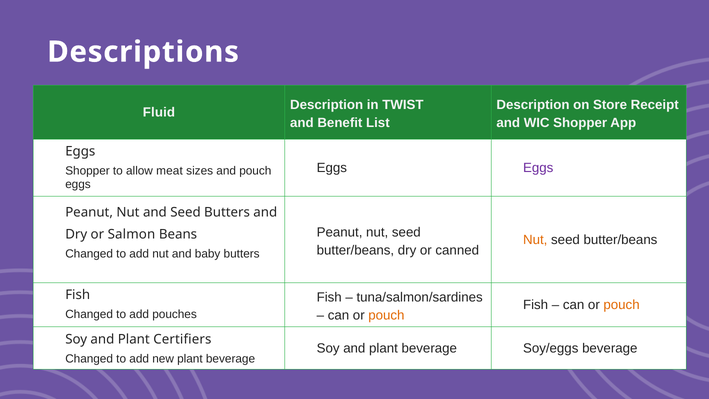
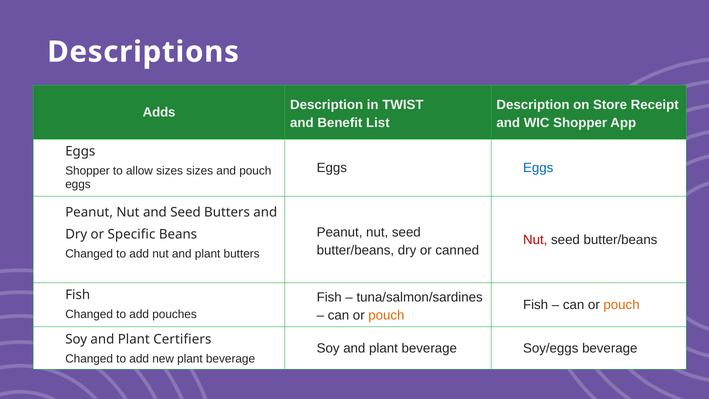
Fluid: Fluid -> Adds (159, 112)
Eggs colour: purple -> blue (538, 168)
allow meat: meat -> sizes (170, 171)
Salmon: Salmon -> Specific (131, 234)
Nut colour: orange -> red (535, 240)
nut and baby: baby -> plant (208, 254)
